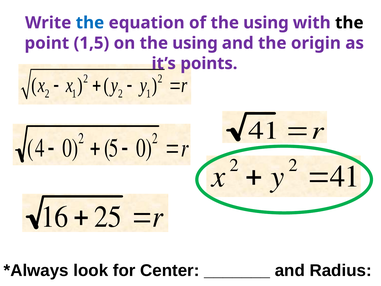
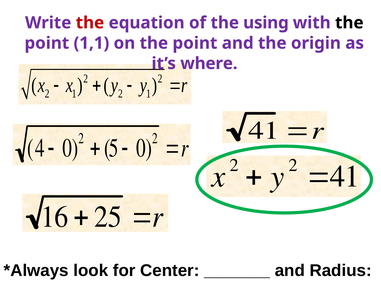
the colour: blue -> red (90, 23)
1,5: 1,5 -> 1,1 (91, 43)
on the using: using -> point (195, 43)
points: points -> where (209, 63)
